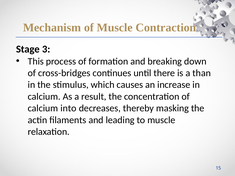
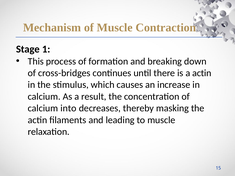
3: 3 -> 1 (46, 49)
a than: than -> actin (202, 73)
